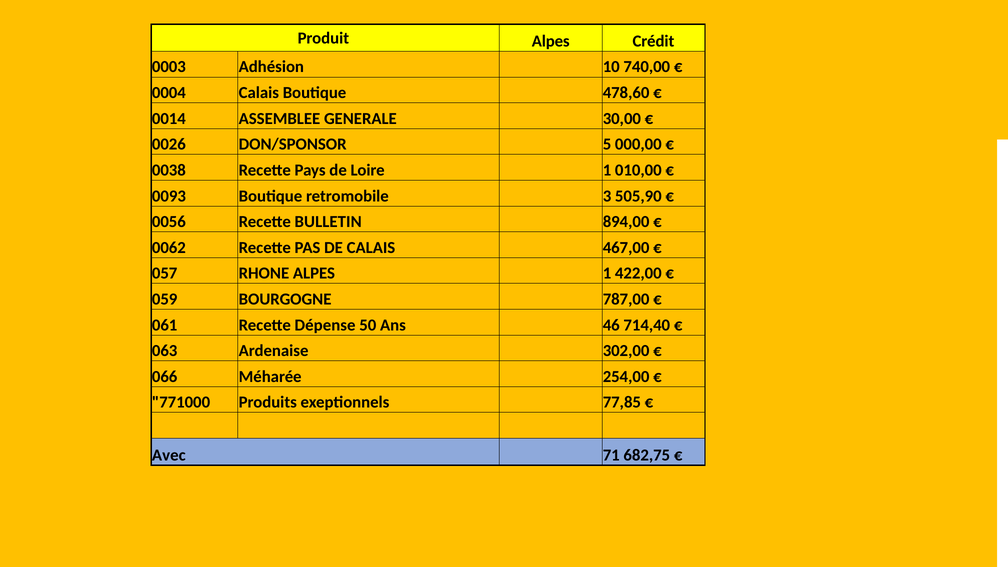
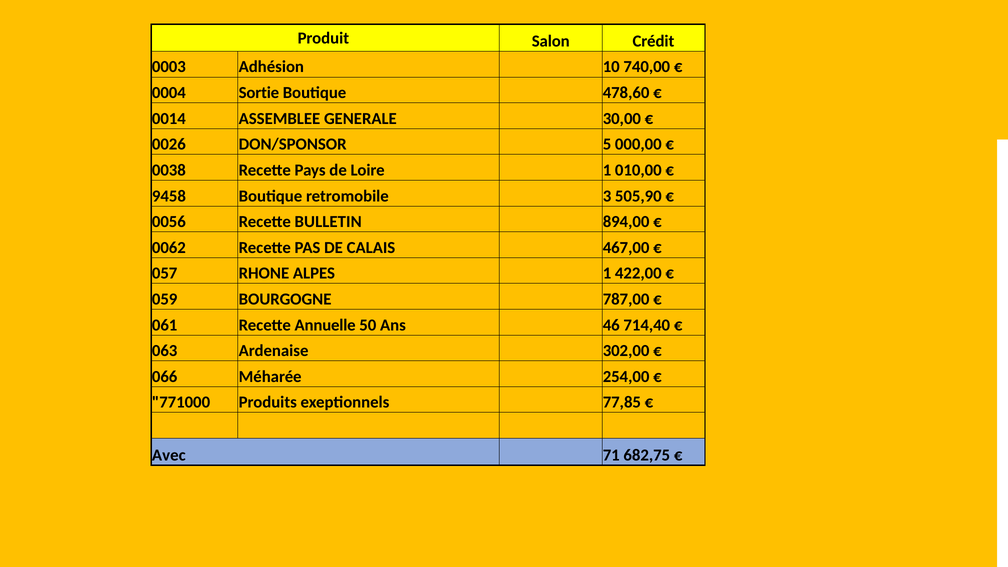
Produit Alpes: Alpes -> Salon (551, 41)
0004 Calais: Calais -> Sortie (259, 93)
0093: 0093 -> 9458 (169, 196)
Dépense: Dépense -> Annuelle (325, 325)
